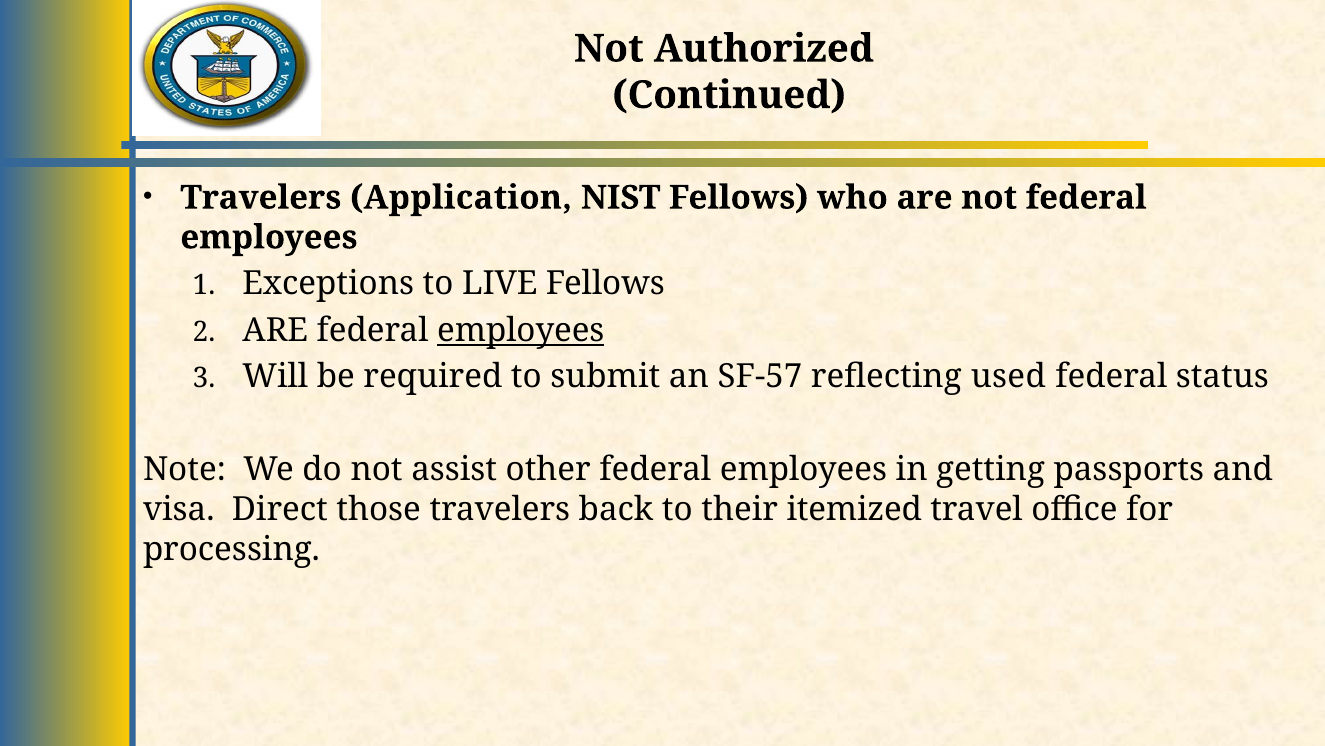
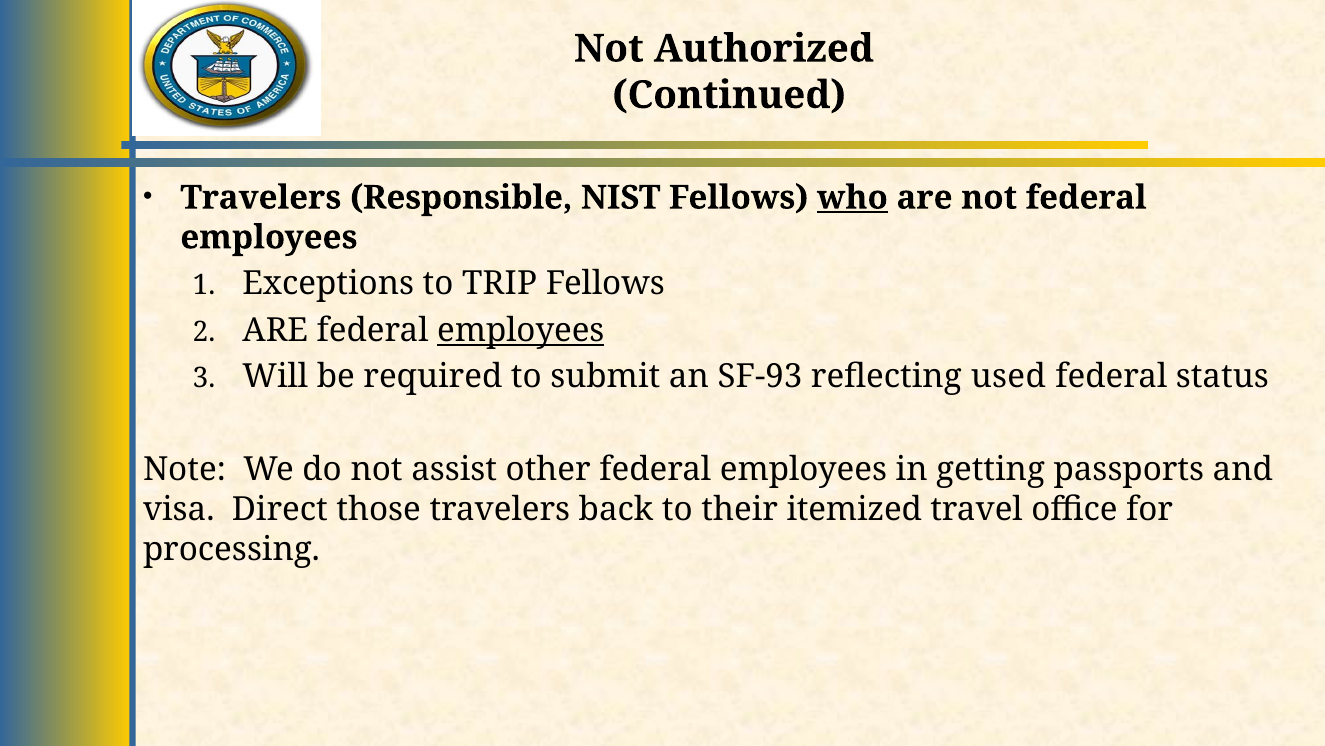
Application: Application -> Responsible (461, 198)
who underline: none -> present (852, 198)
LIVE: LIVE -> TRIP (500, 284)
SF-57: SF-57 -> SF-93 (760, 376)
